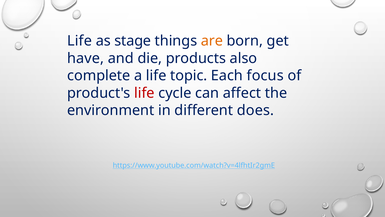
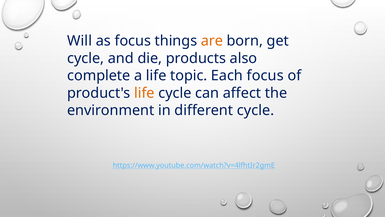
Life: Life -> Will (80, 41)
as stage: stage -> focus (133, 41)
have: have -> cycle (86, 58)
life colour: red -> orange (144, 93)
different does: does -> cycle (256, 110)
